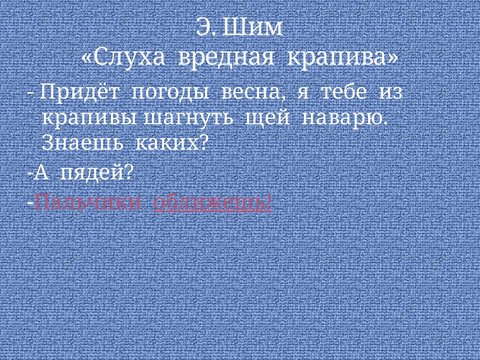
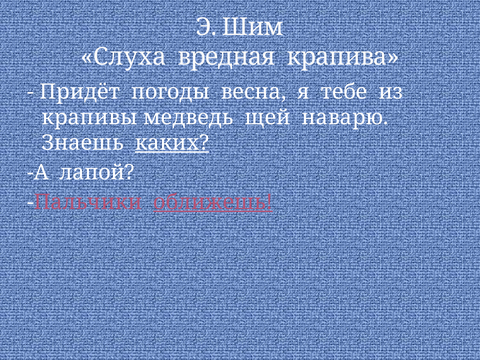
шагнуть: шагнуть -> медведь (188, 117)
каких underline: none -> present (172, 143)
пядей: пядей -> лапой (97, 173)
